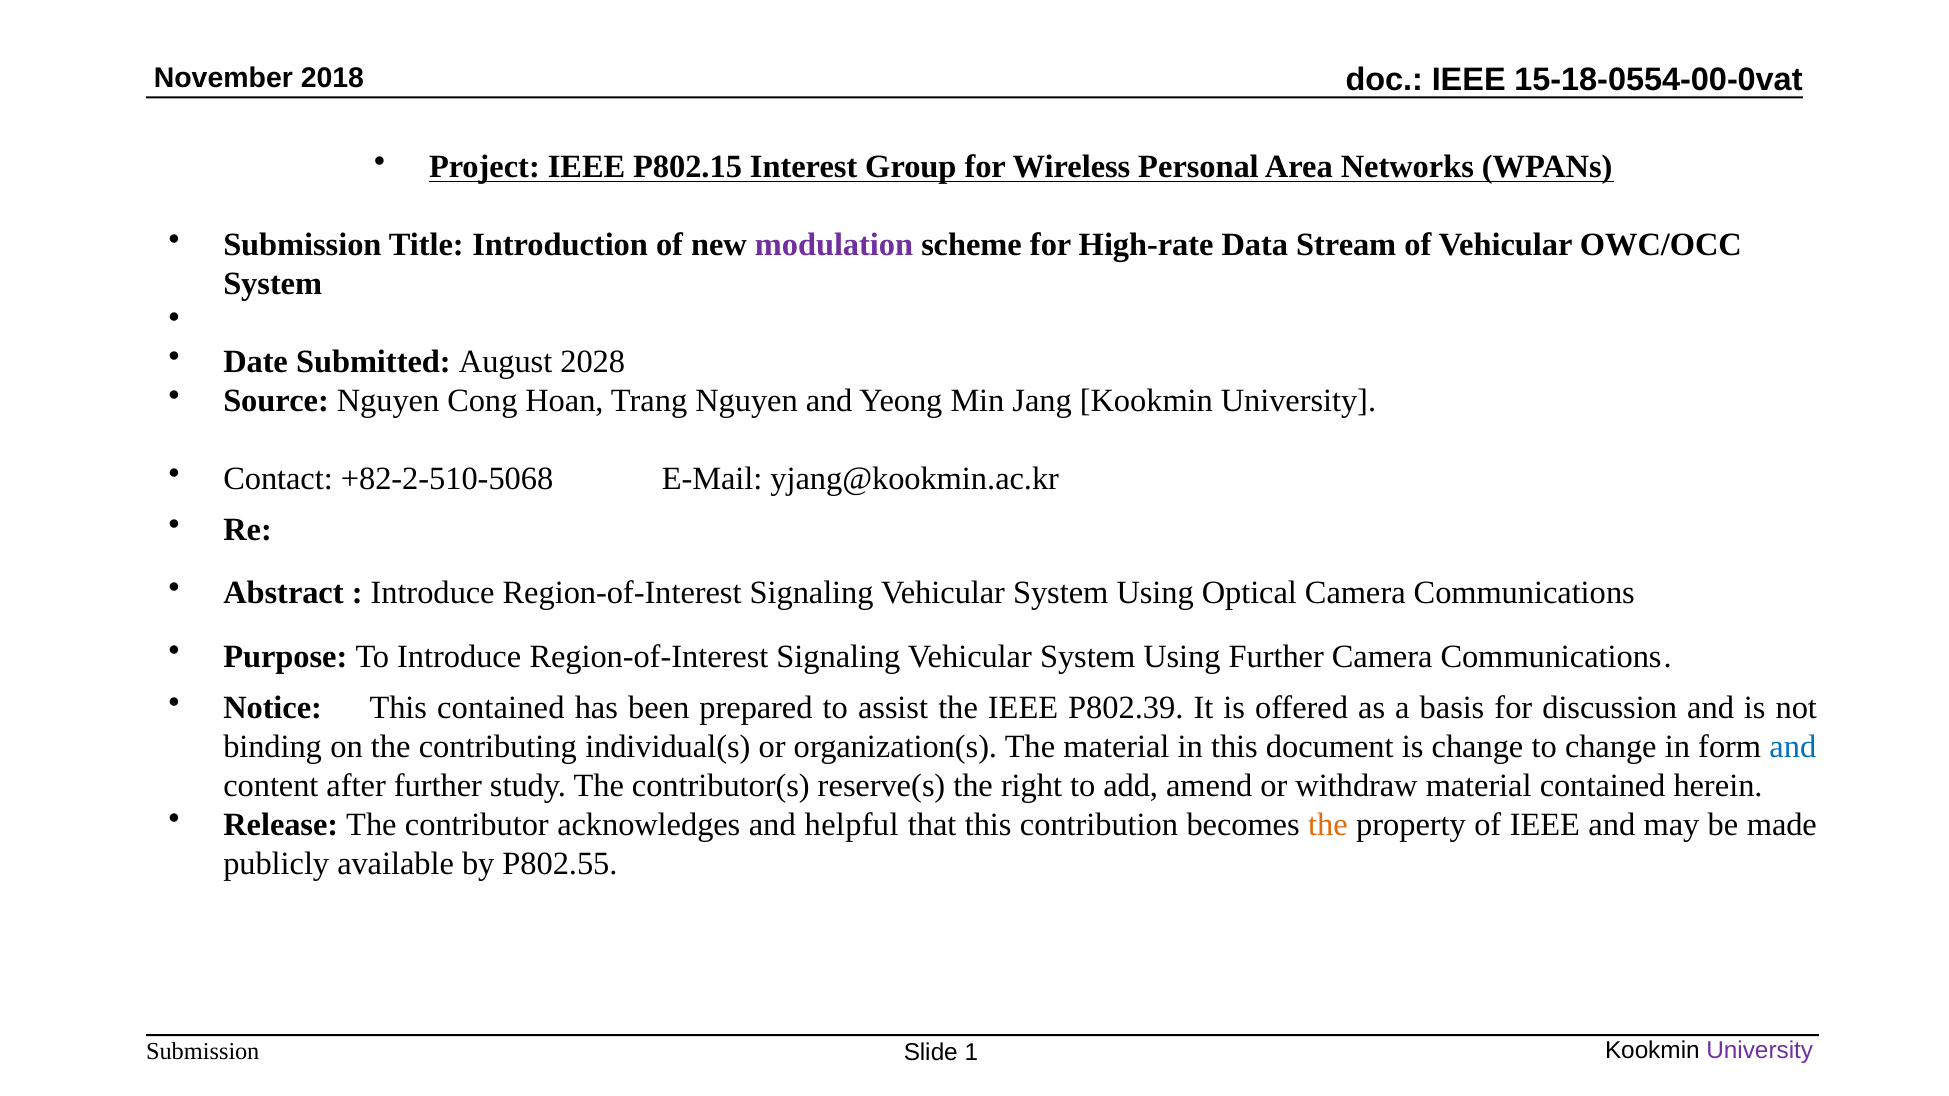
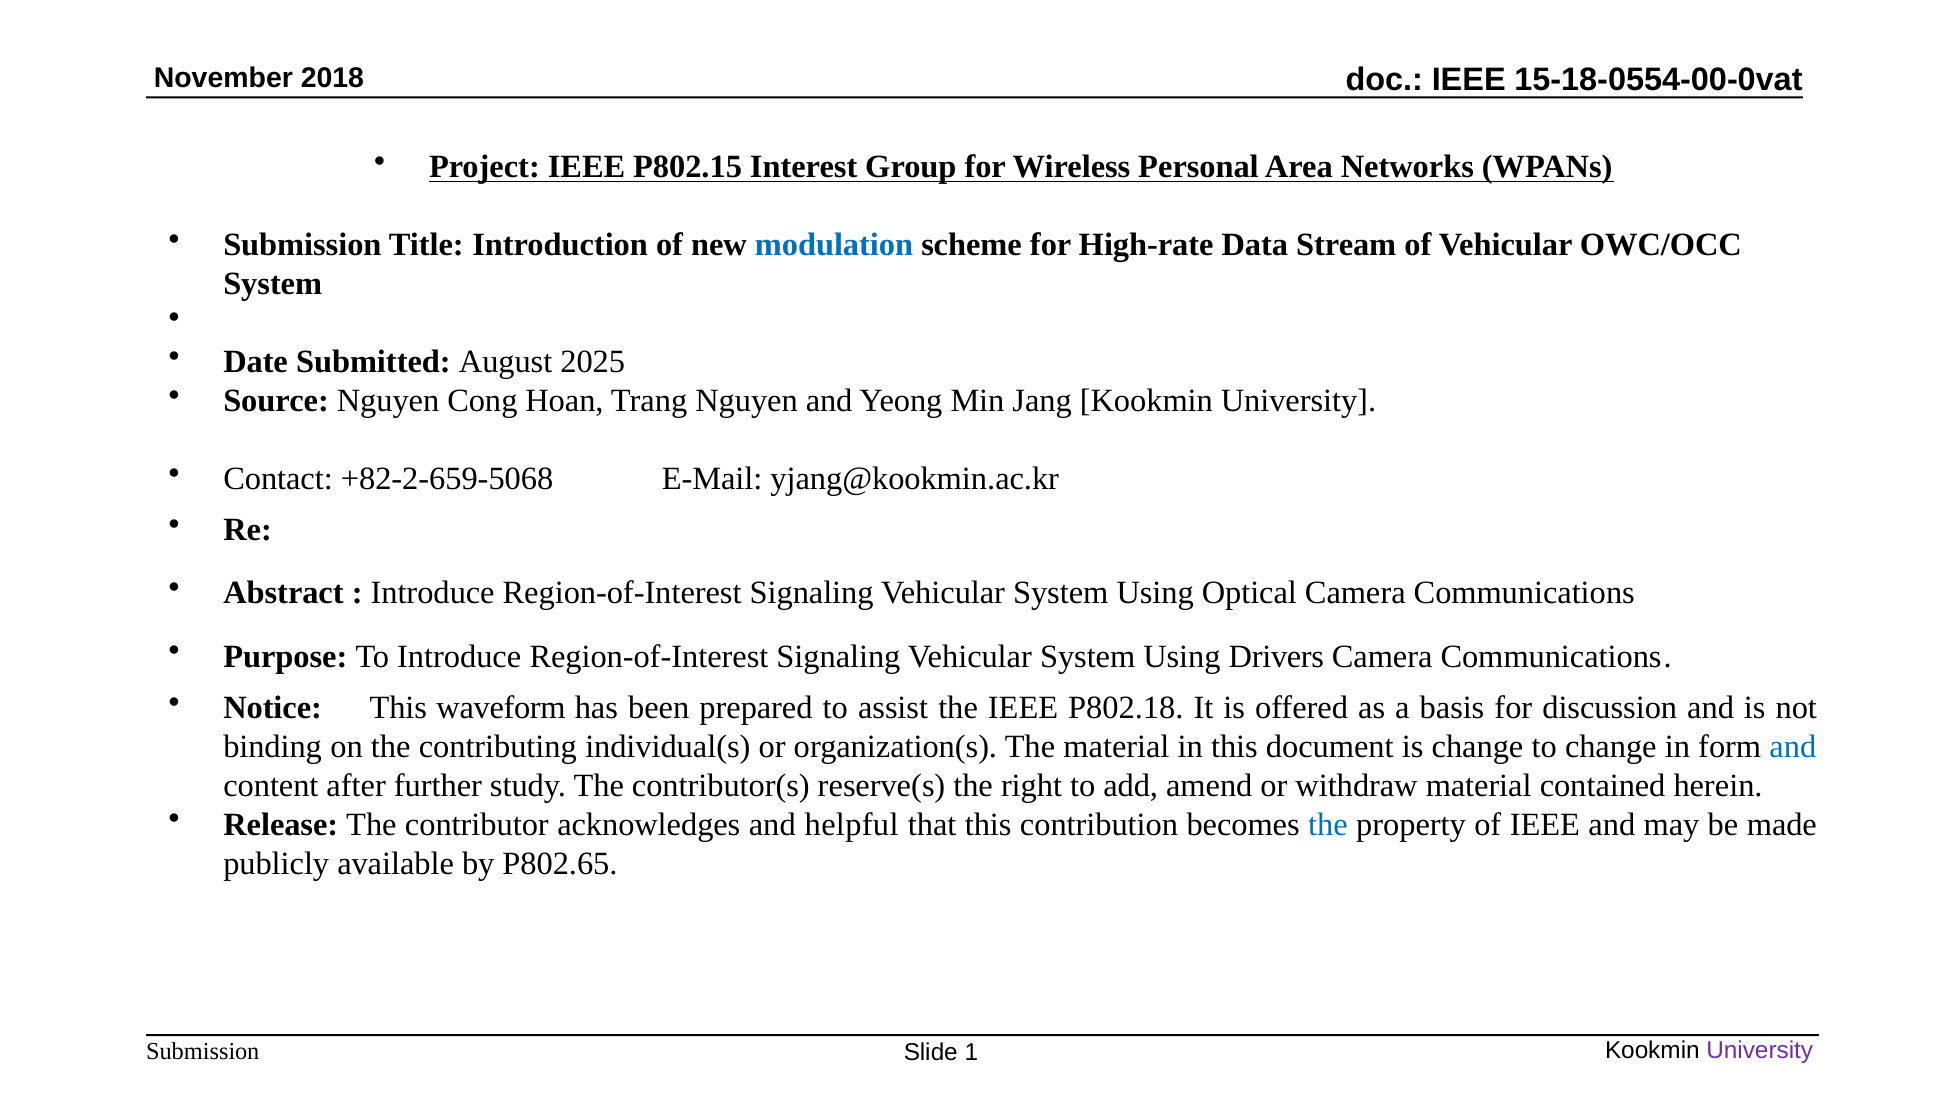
modulation colour: purple -> blue (834, 245)
2028: 2028 -> 2025 (593, 362)
+82-2-510-5068: +82-2-510-5068 -> +82-2-659-5068 (447, 479)
Using Further: Further -> Drivers (1276, 657)
This contained: contained -> waveform (501, 708)
P802.39: P802.39 -> P802.18 (1126, 708)
the colour: orange -> blue (1328, 825)
P802.55: P802.55 -> P802.65 (560, 864)
